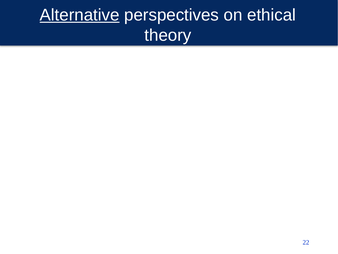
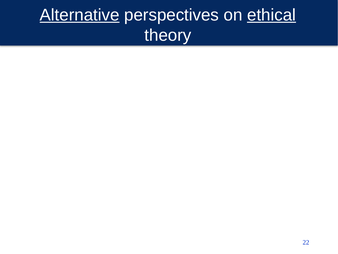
ethical underline: none -> present (272, 15)
